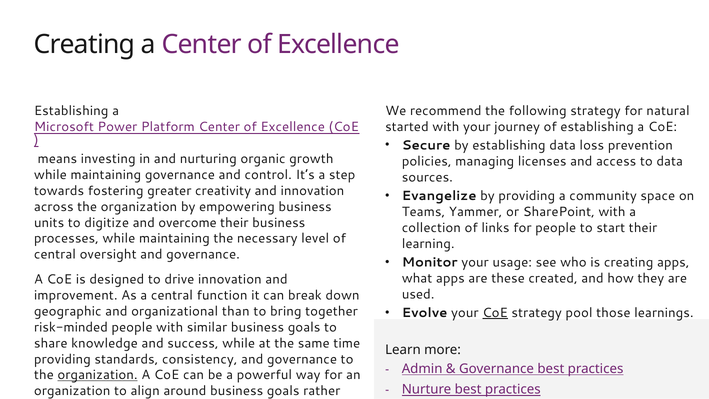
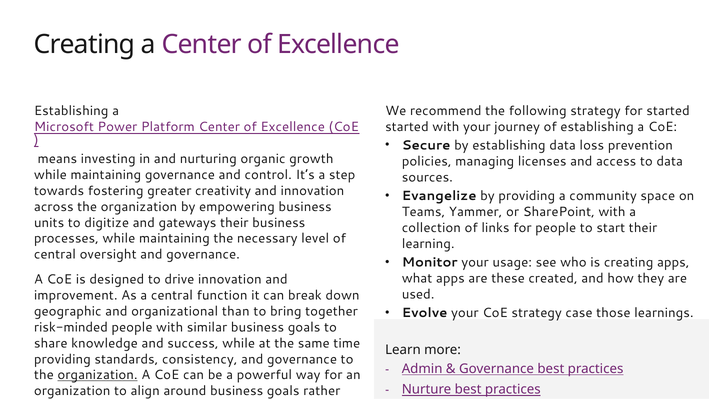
for natural: natural -> started (668, 111)
overcome: overcome -> gateways (187, 223)
CoE underline: present -> none (495, 313)
pool: pool -> case (579, 313)
